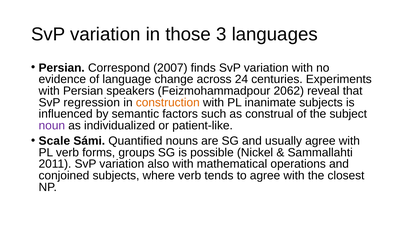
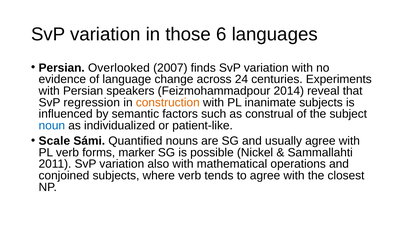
3: 3 -> 6 (221, 34)
Correspond: Correspond -> Overlooked (119, 68)
2062: 2062 -> 2014 (289, 91)
noun colour: purple -> blue (52, 126)
groups: groups -> marker (137, 152)
